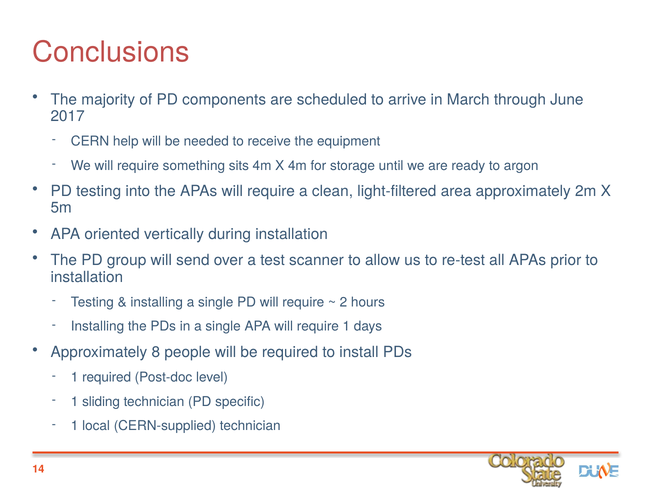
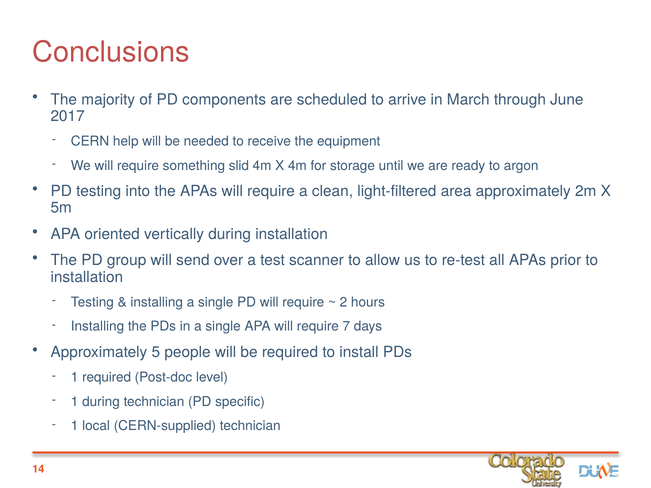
sits: sits -> slid (239, 166)
require 1: 1 -> 7 (346, 327)
8: 8 -> 5 (156, 352)
1 sliding: sliding -> during (101, 402)
